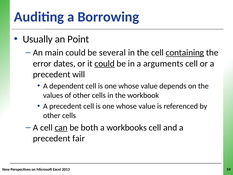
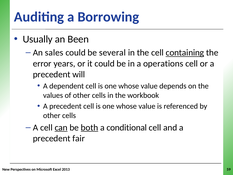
Point: Point -> Been (78, 39)
main: main -> sales (54, 53)
dates: dates -> years (64, 63)
could underline: present -> none (105, 63)
arguments: arguments -> operations (163, 63)
both underline: none -> present (89, 127)
workbooks: workbooks -> conditional (127, 127)
